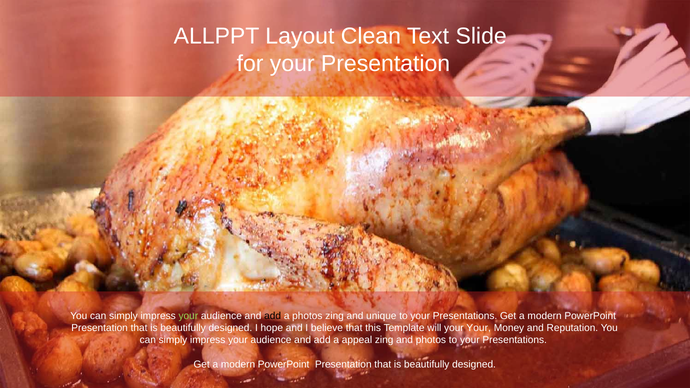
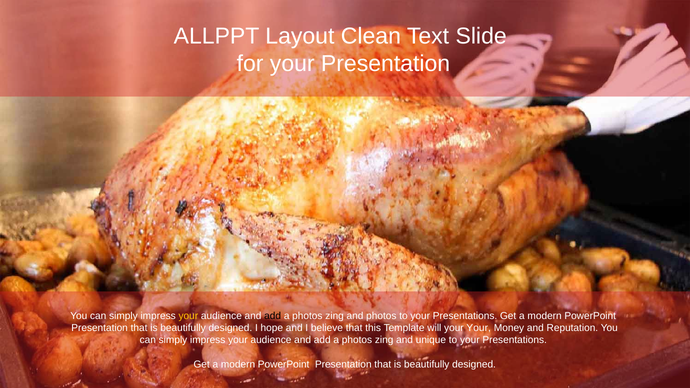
your colour: light green -> yellow (188, 316)
and unique: unique -> photos (381, 316)
appeal: appeal -> photos (357, 340)
and photos: photos -> unique (431, 340)
